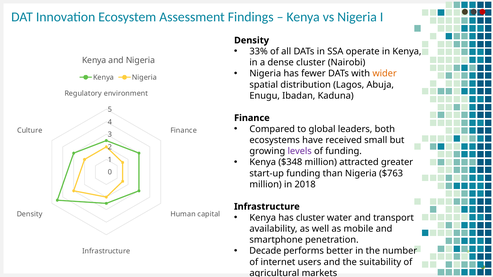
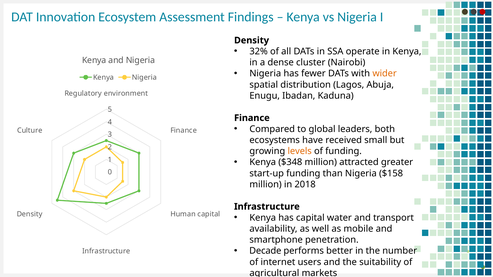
33%: 33% -> 32% (259, 51)
levels colour: purple -> orange (300, 151)
$763: $763 -> $158 (391, 174)
has cluster: cluster -> capital (310, 218)
